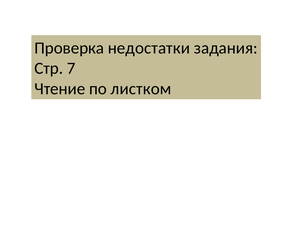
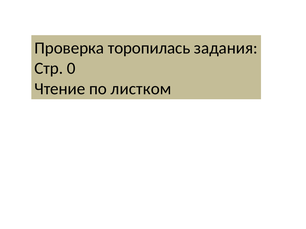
недостатки: недостатки -> торопилась (149, 48)
7: 7 -> 0 (71, 69)
